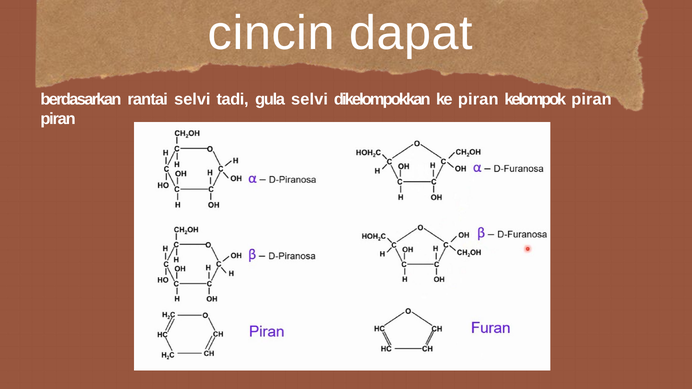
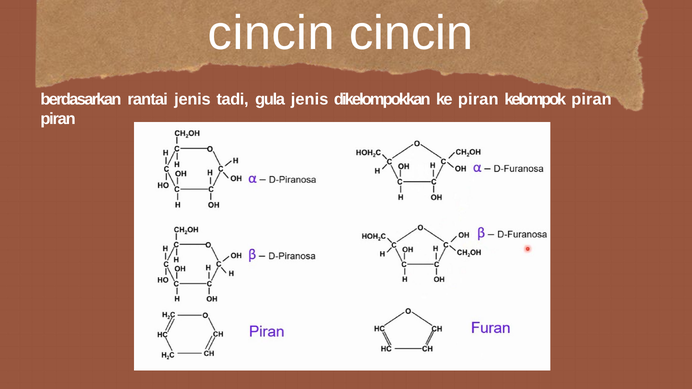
cincin dapat: dapat -> cincin (411, 33)
rantai selvi: selvi -> jenis (192, 99)
gula selvi: selvi -> jenis (310, 99)
